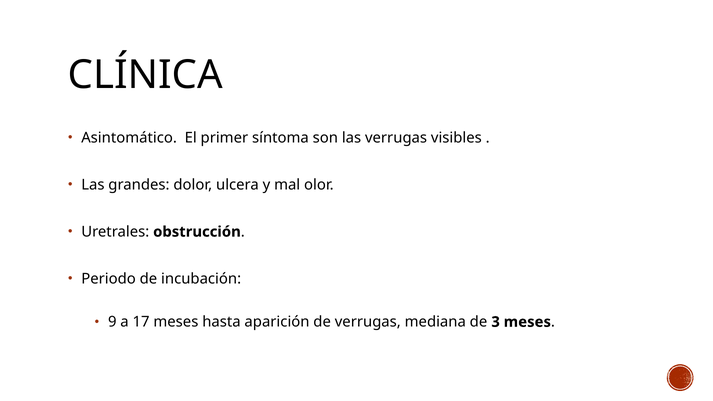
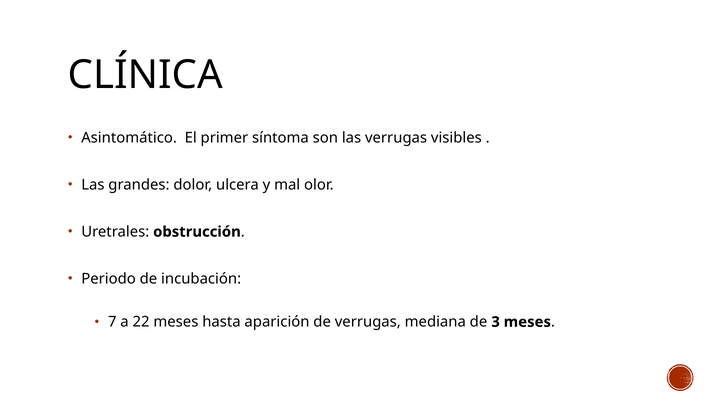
9: 9 -> 7 (112, 322)
17: 17 -> 22 (141, 322)
